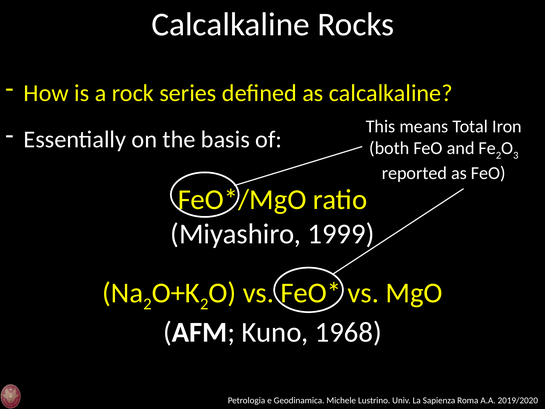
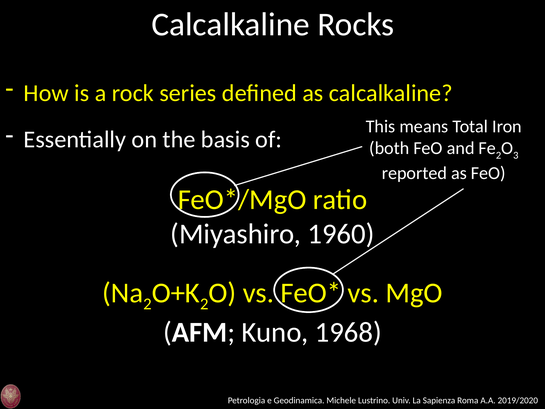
1999: 1999 -> 1960 (341, 234)
